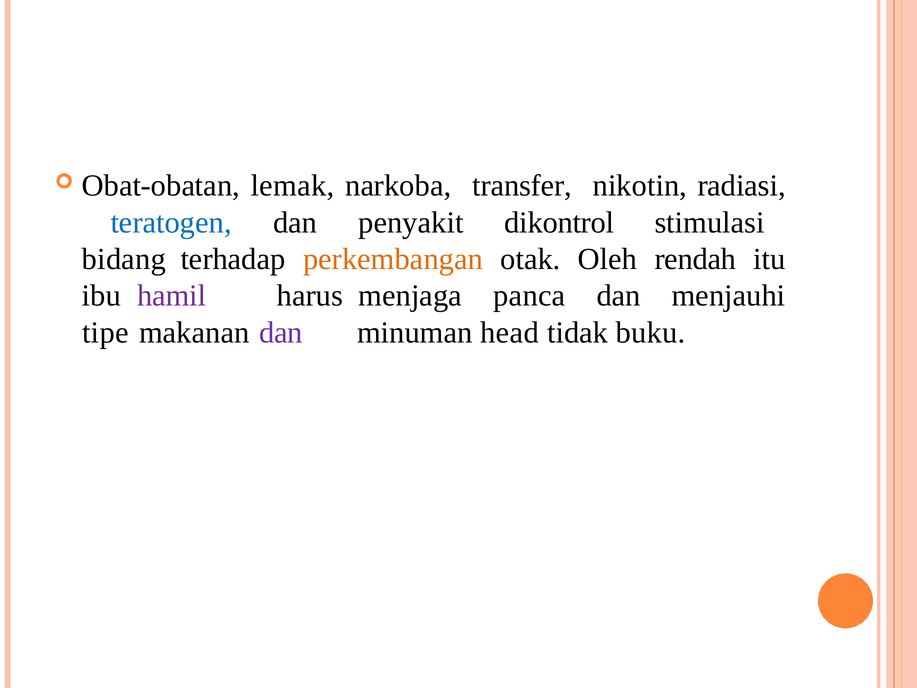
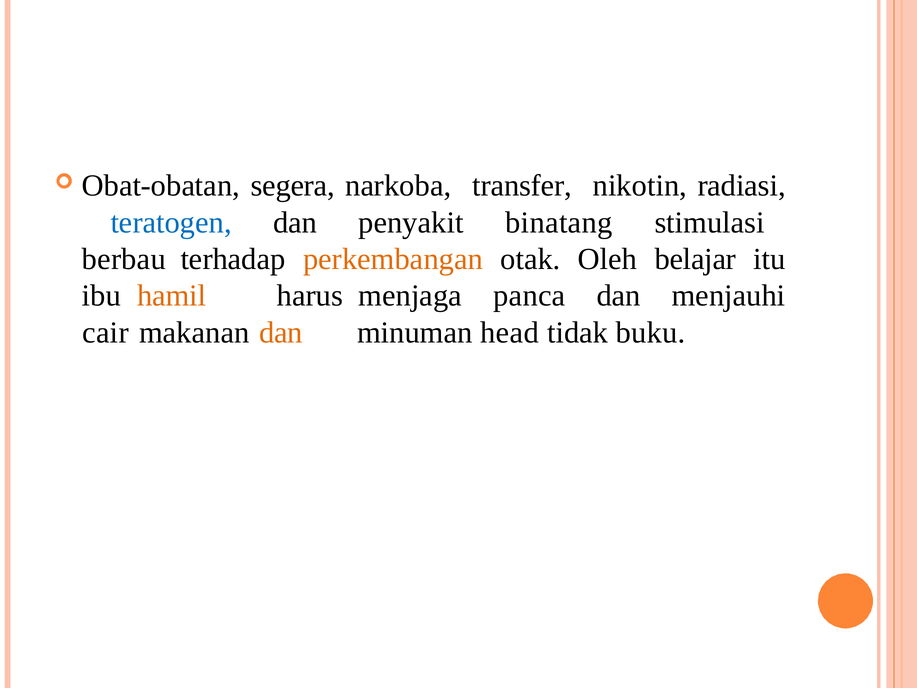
lemak: lemak -> segera (293, 186)
dikontrol: dikontrol -> binatang (559, 222)
bidang: bidang -> berbau (124, 259)
rendah: rendah -> belajar (695, 259)
hamil colour: purple -> orange (172, 296)
tipe: tipe -> cair (106, 332)
dan colour: purple -> orange (281, 332)
